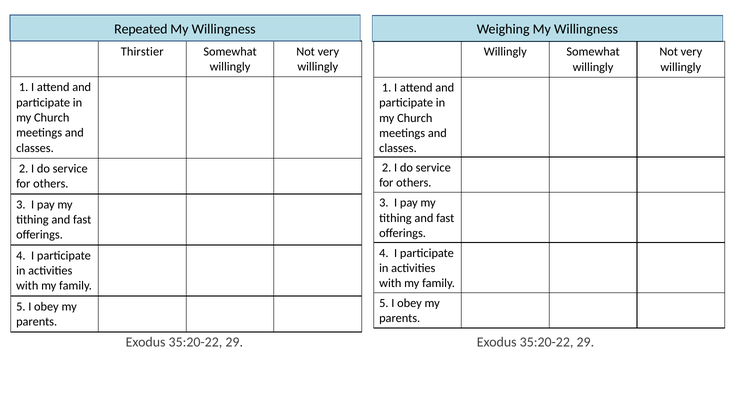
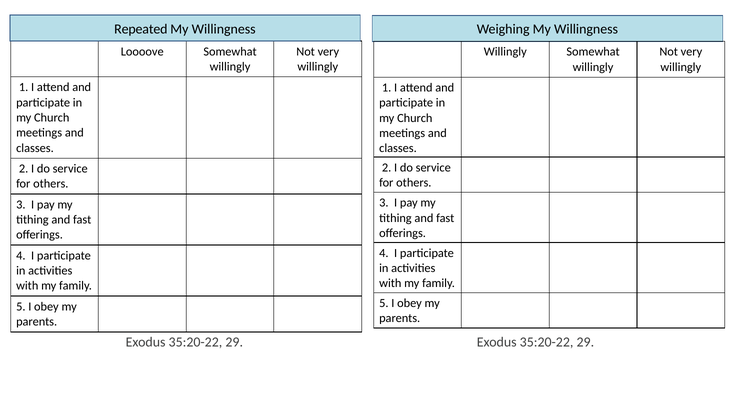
Thirstier: Thirstier -> Loooove (142, 51)
